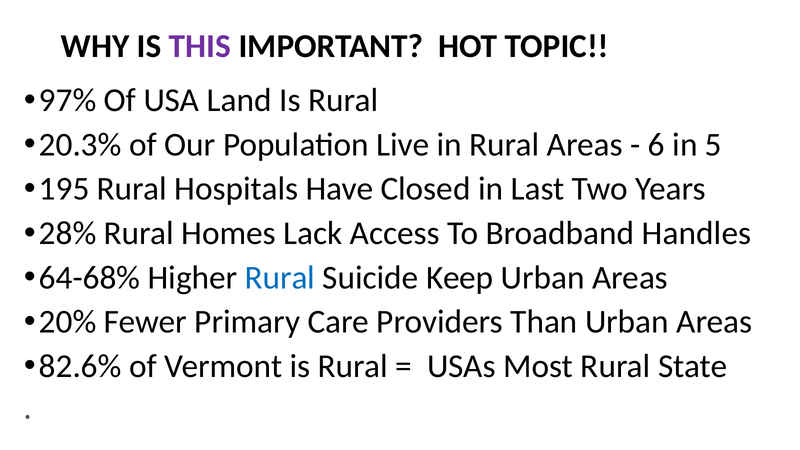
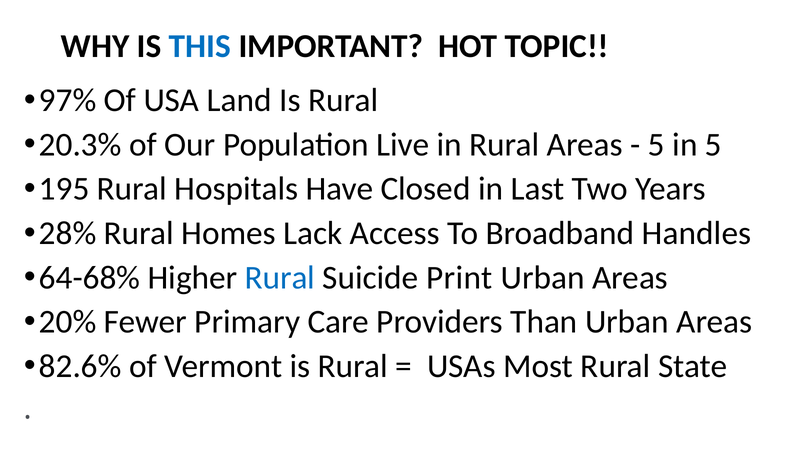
THIS colour: purple -> blue (200, 46)
6: 6 -> 5 (656, 145)
Keep: Keep -> Print (459, 278)
